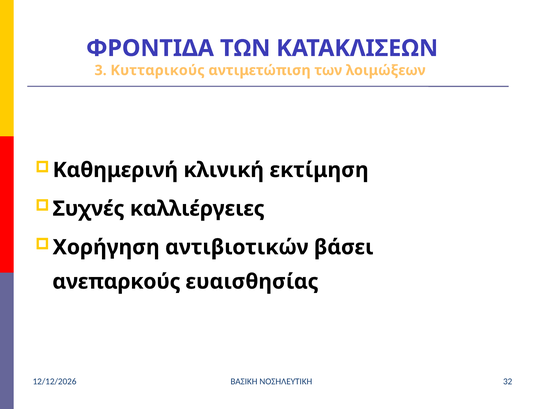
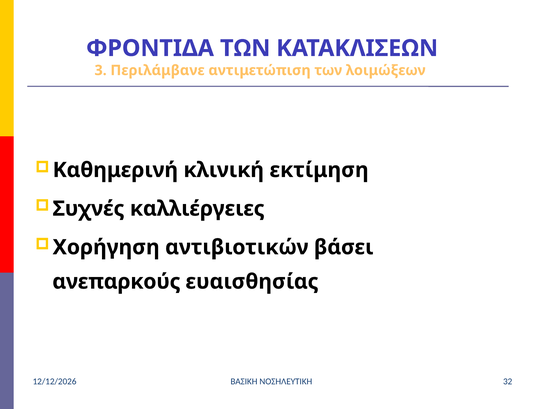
Κυτταρικούς: Κυτταρικούς -> Περιλάμβανε (158, 70)
